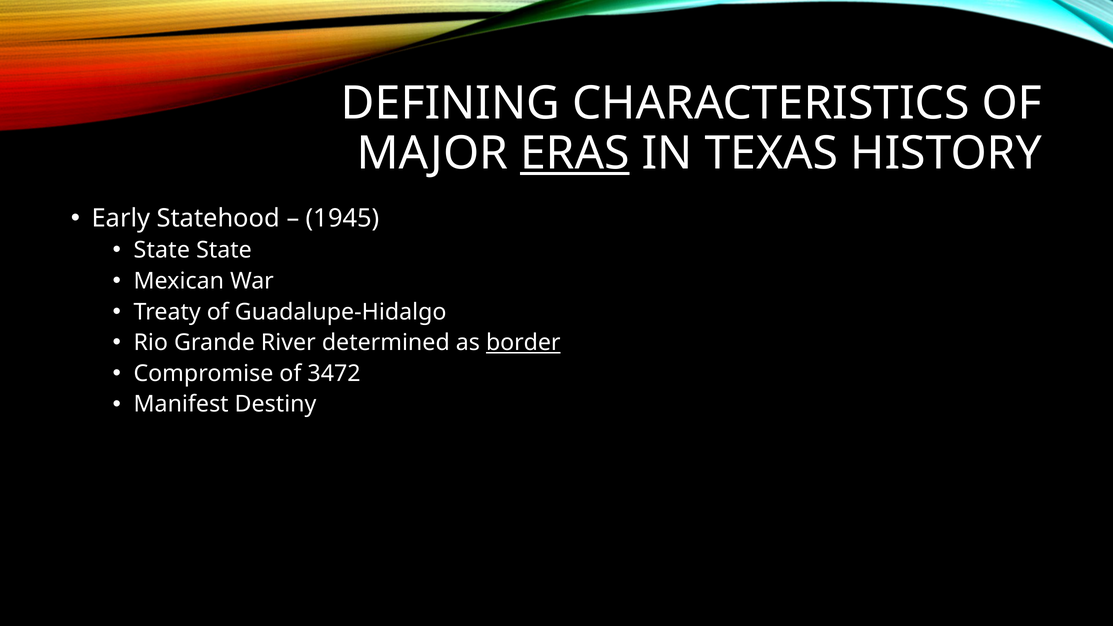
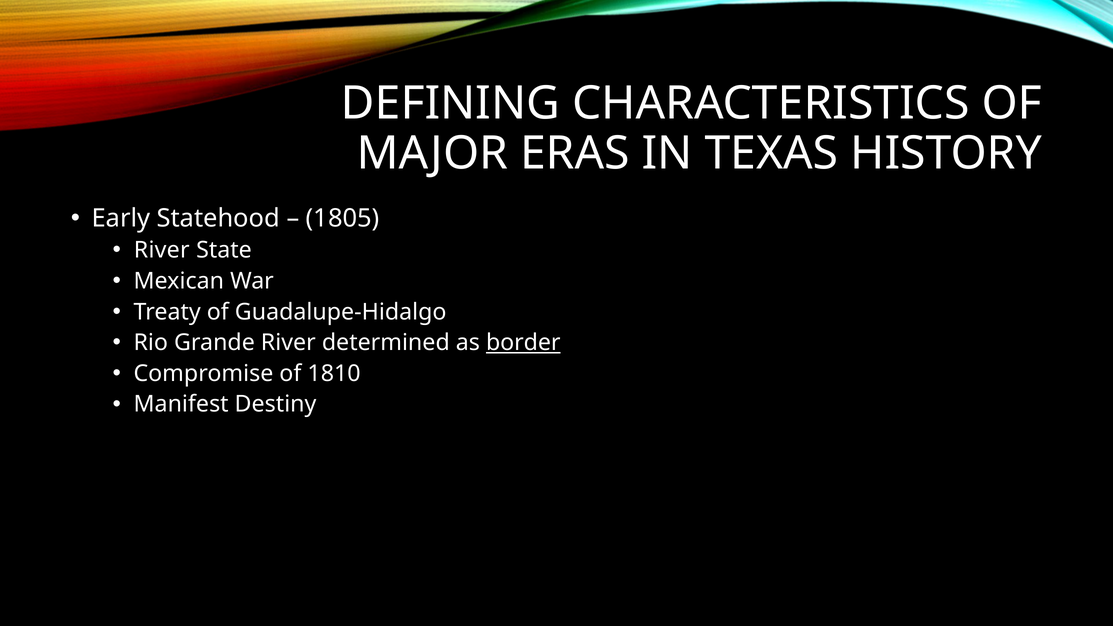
ERAS underline: present -> none (575, 154)
1945: 1945 -> 1805 (343, 218)
State: State -> River (162, 250)
3472: 3472 -> 1810 (334, 374)
